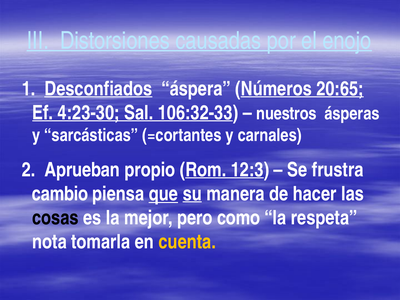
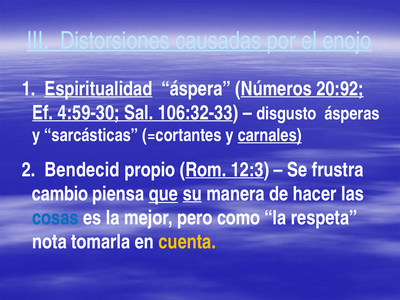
Desconfiados: Desconfiados -> Espiritualidad (98, 89)
20:65: 20:65 -> 20:92 (340, 89)
4:23-30: 4:23-30 -> 4:59-30 (89, 113)
nuestros: nuestros -> disgusto (286, 113)
carnales underline: none -> present (270, 135)
Aprueban: Aprueban -> Bendecid (82, 170)
cosas colour: black -> blue (55, 218)
